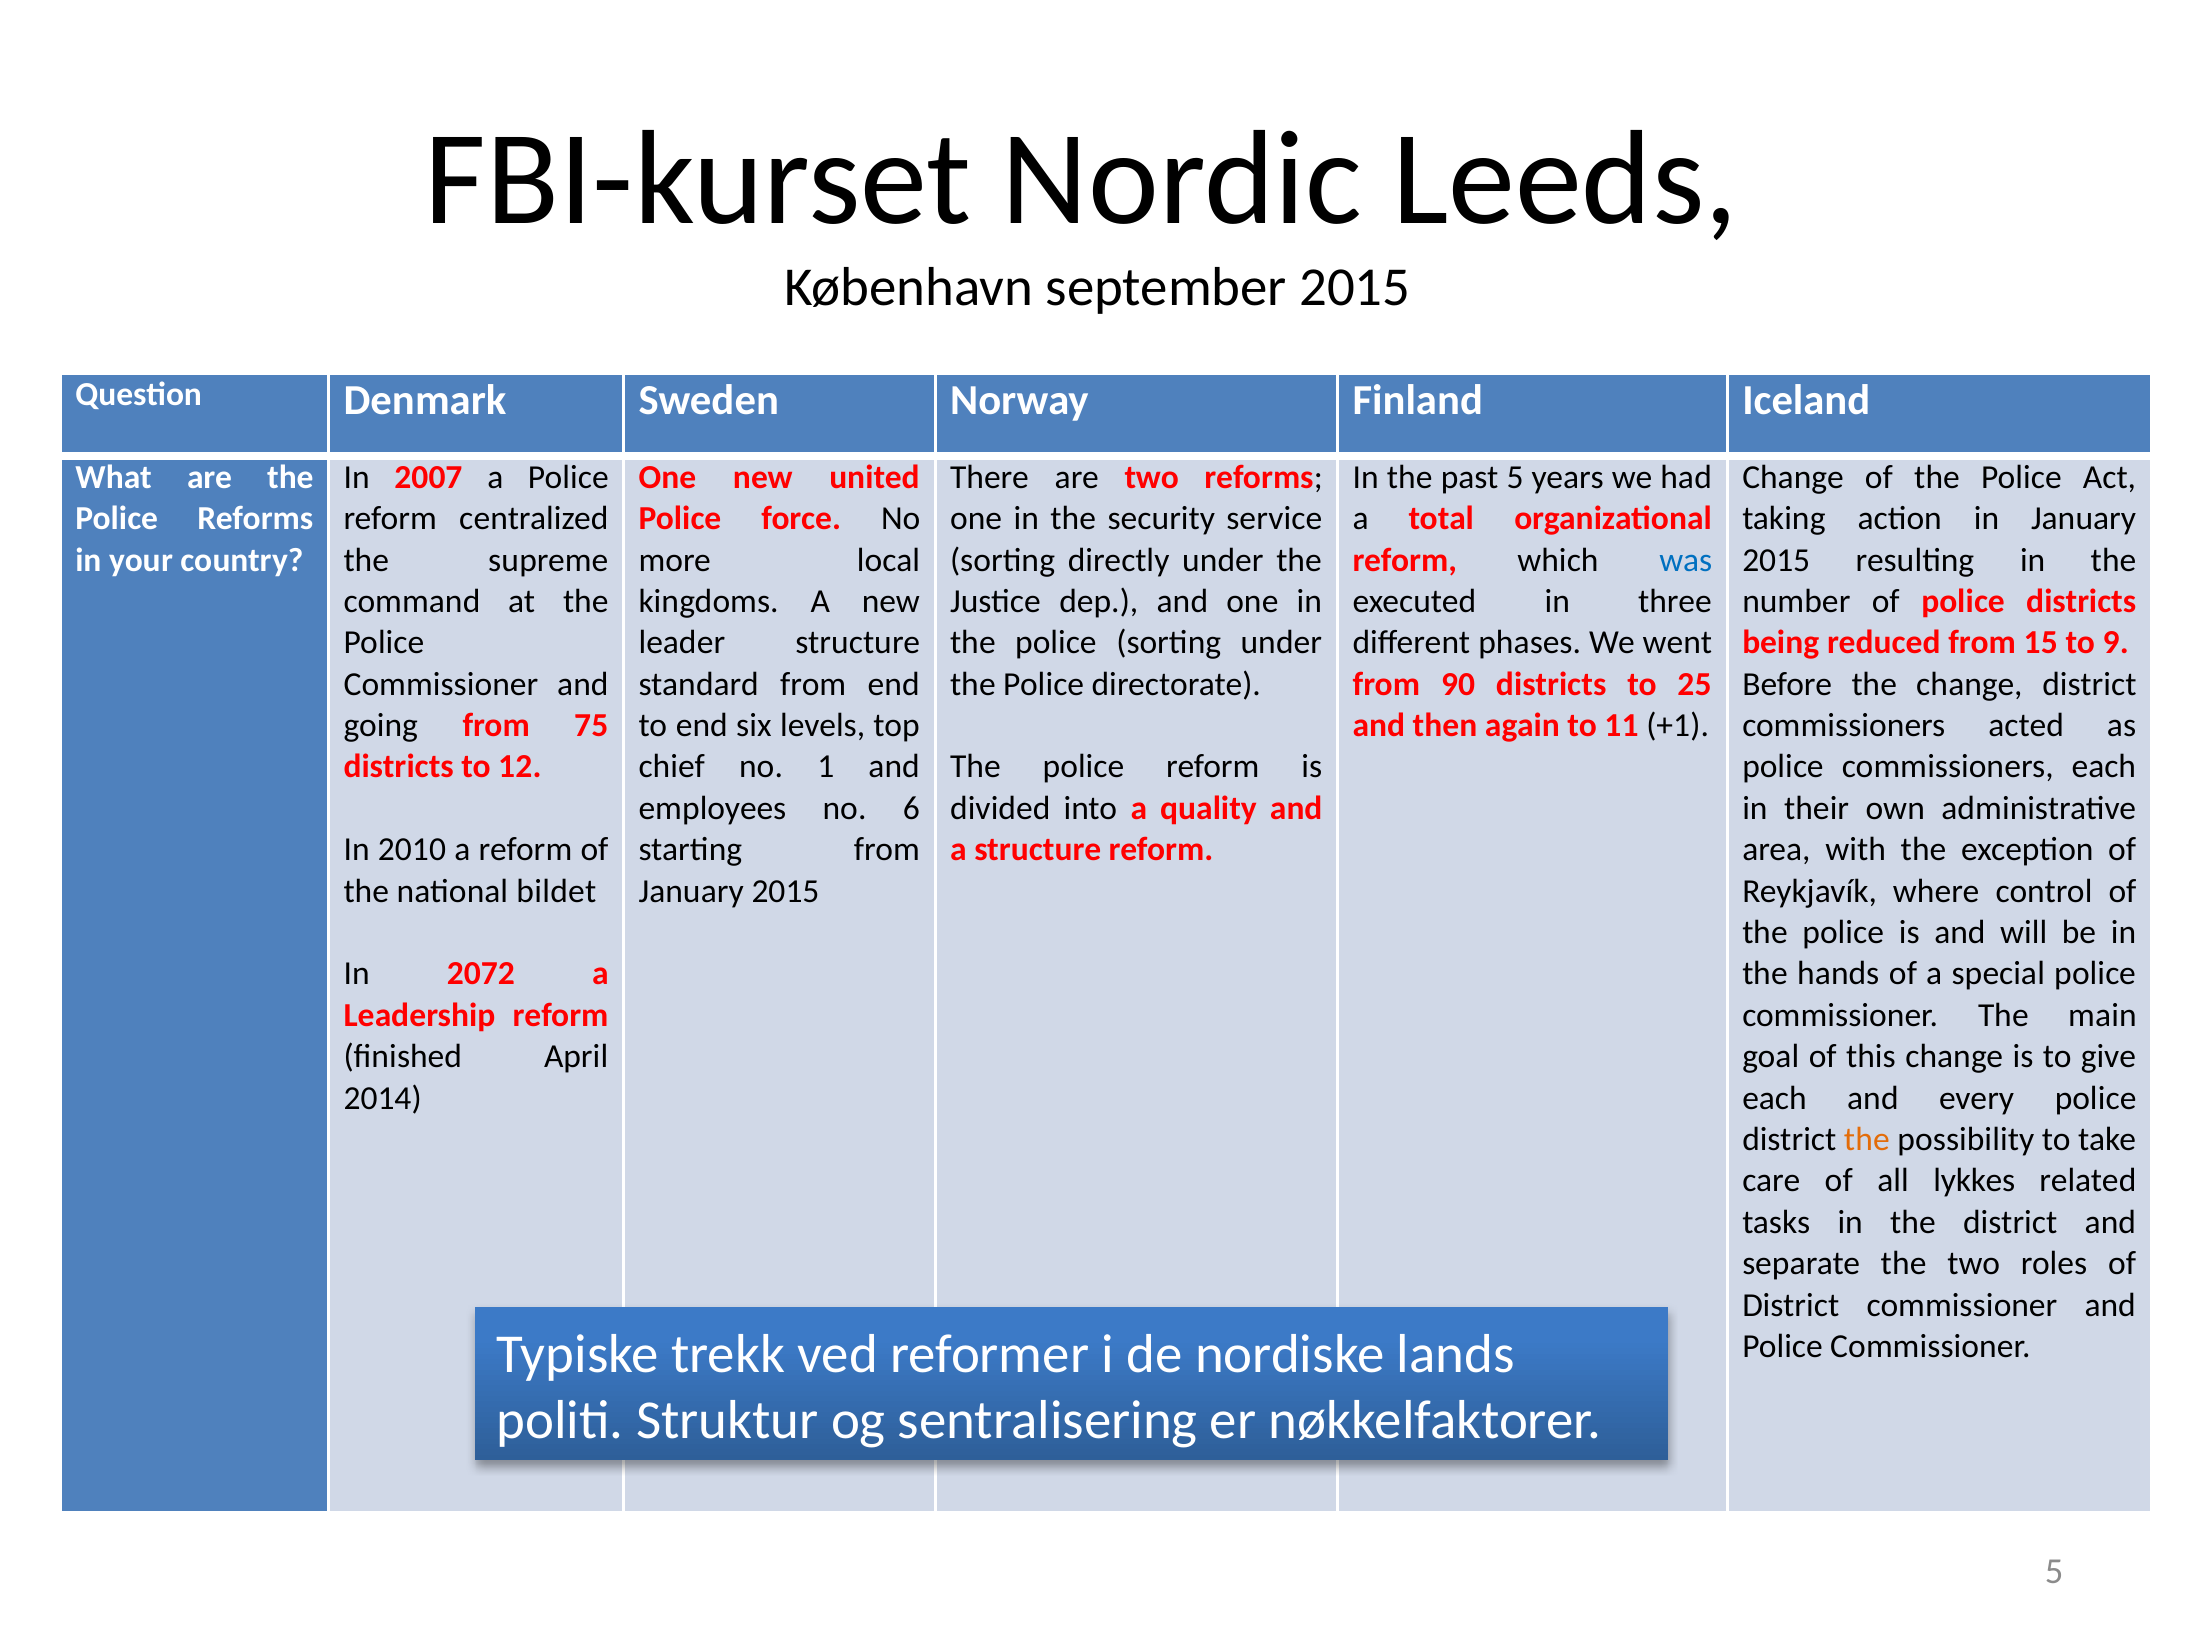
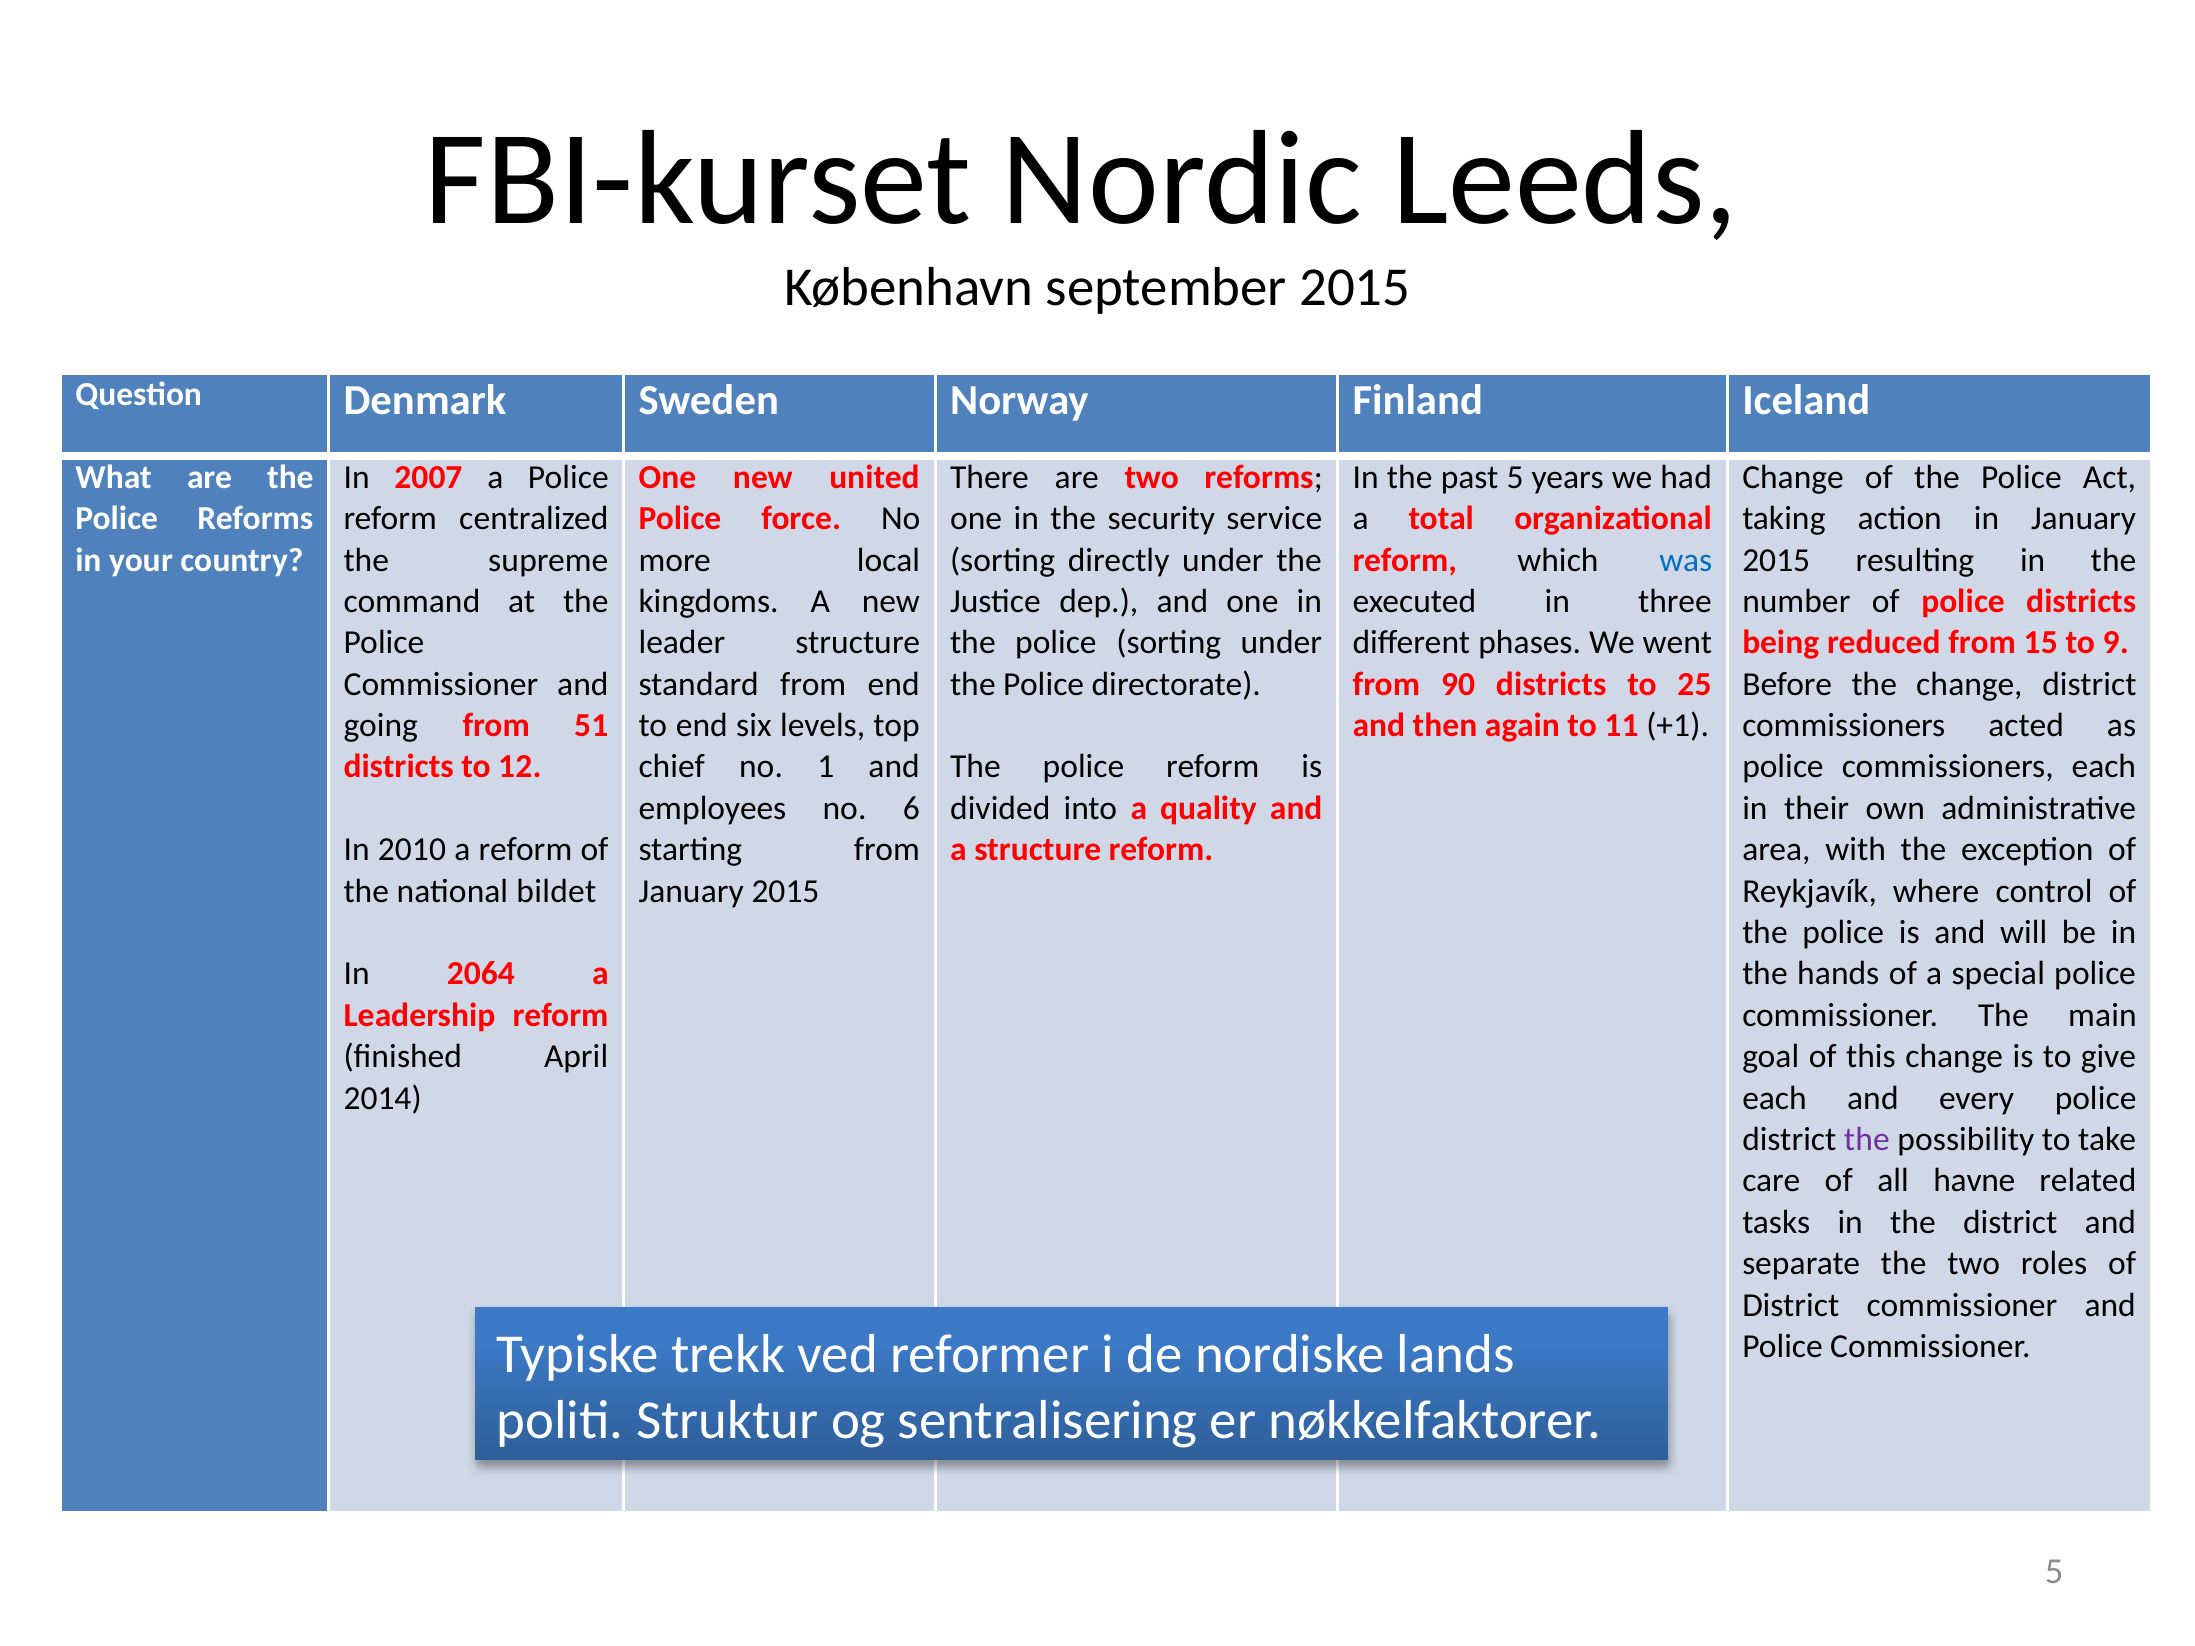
75: 75 -> 51 (591, 726)
2072: 2072 -> 2064 (481, 974)
the colour: orange -> purple (1867, 1140)
lykkes: lykkes -> havne (1974, 1181)
